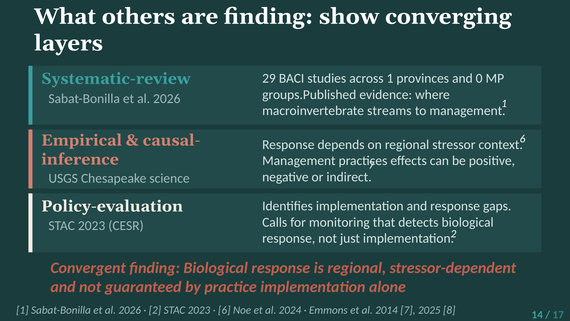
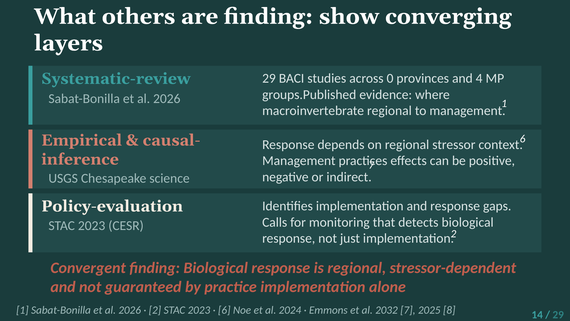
across 1: 1 -> 0 (390, 78)
0: 0 -> 4 (479, 78)
macroinvertebrate streams: streams -> regional (389, 111)
2014: 2014 -> 2032 (387, 310)
17: 17 -> 29 (558, 315)
